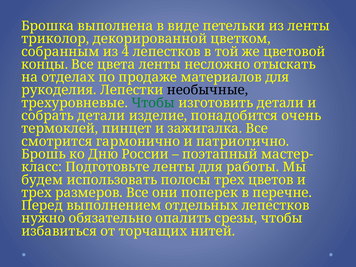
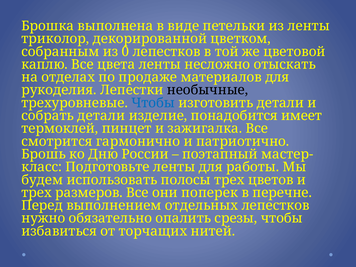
4: 4 -> 0 (125, 52)
концы: концы -> каплю (45, 64)
Чтобы colour: green -> blue (153, 103)
очень: очень -> имеет (302, 116)
